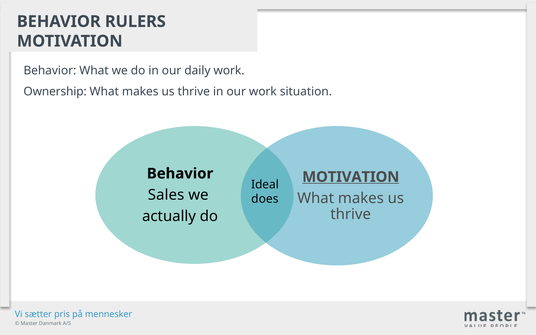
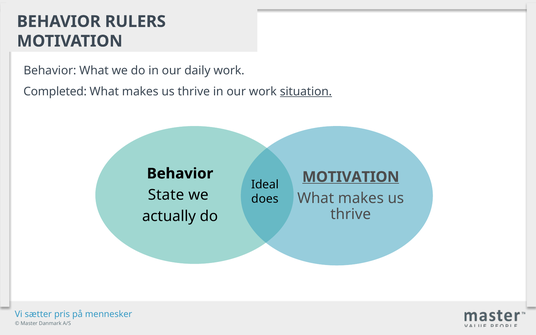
Ownership: Ownership -> Completed (55, 92)
situation underline: none -> present (306, 92)
Sales: Sales -> State (166, 195)
